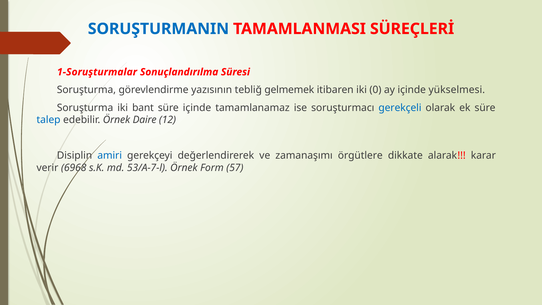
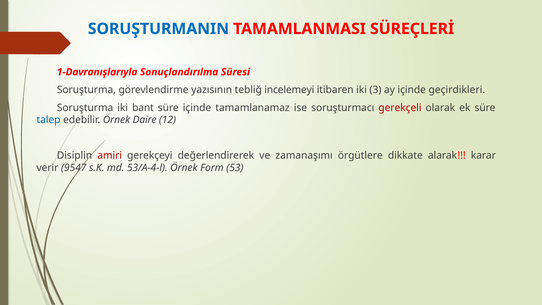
1-Soruşturmalar: 1-Soruşturmalar -> 1-Davranışlarıyla (97, 72)
gelmemek: gelmemek -> incelemeyi (289, 90)
0: 0 -> 3 (375, 90)
yükselmesi: yükselmesi -> geçirdikleri (457, 90)
gerekçeli colour: blue -> red (400, 108)
amiri colour: blue -> red (110, 156)
6968: 6968 -> 9547 (74, 168)
53/A-7-l: 53/A-7-l -> 53/A-4-l (147, 168)
57: 57 -> 53 (235, 168)
